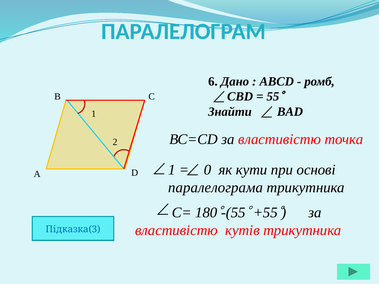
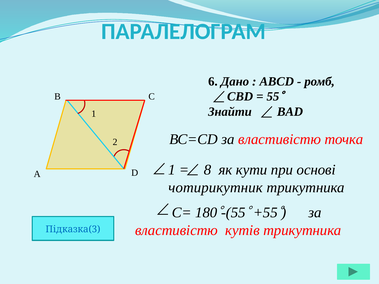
0: 0 -> 8 (207, 170)
паралелограма: паралелограма -> чотирикутник (216, 188)
